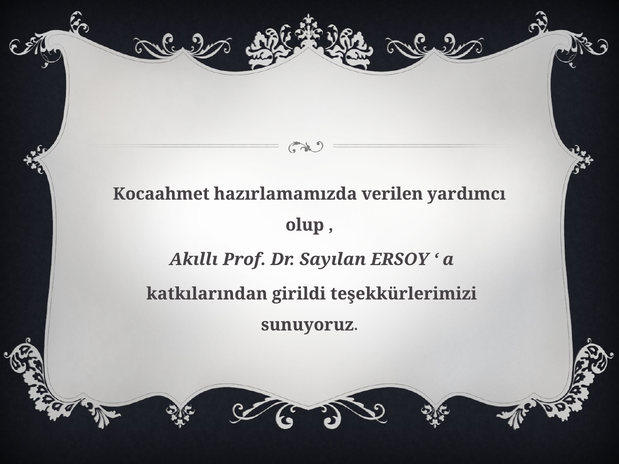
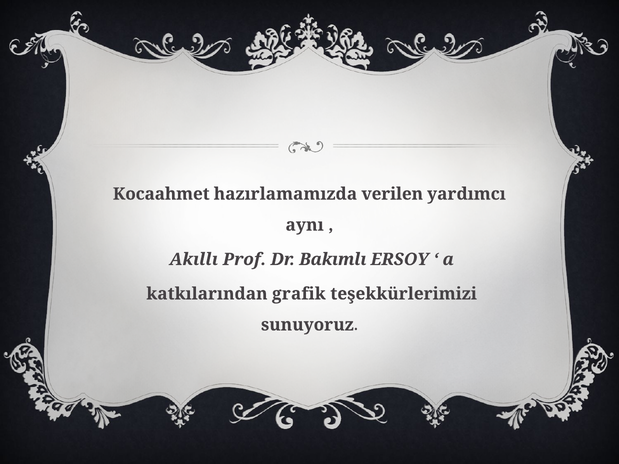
olup: olup -> aynı (305, 225)
Sayılan: Sayılan -> Bakımlı (333, 260)
girildi: girildi -> grafik (299, 294)
